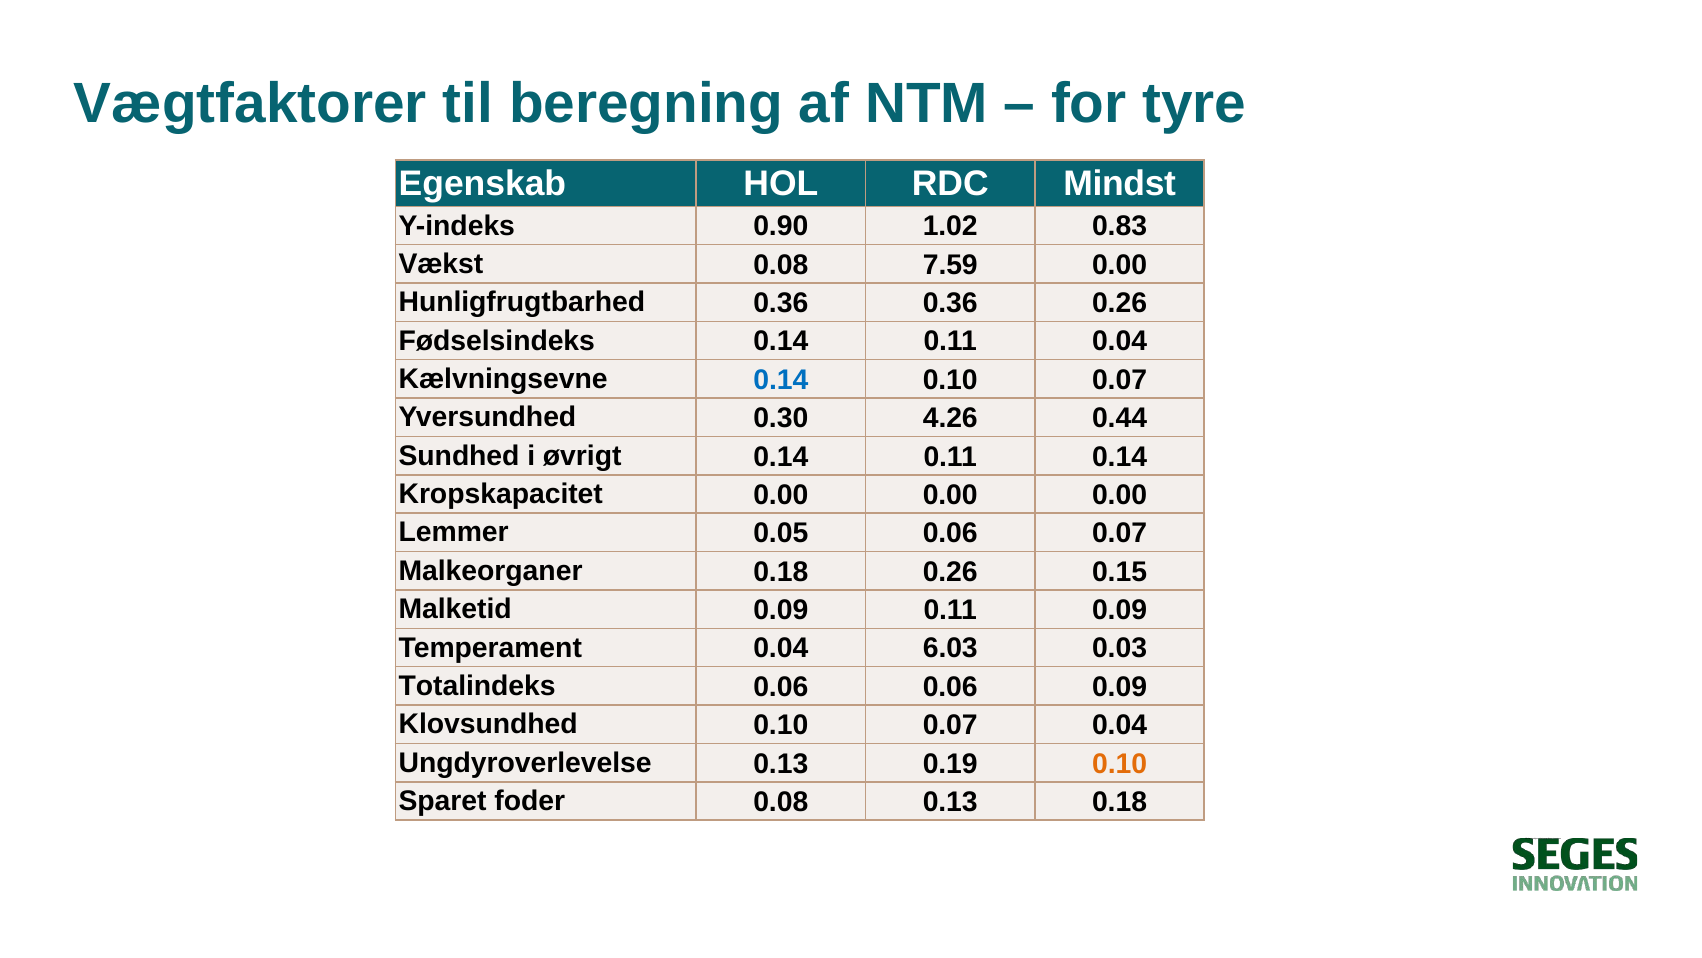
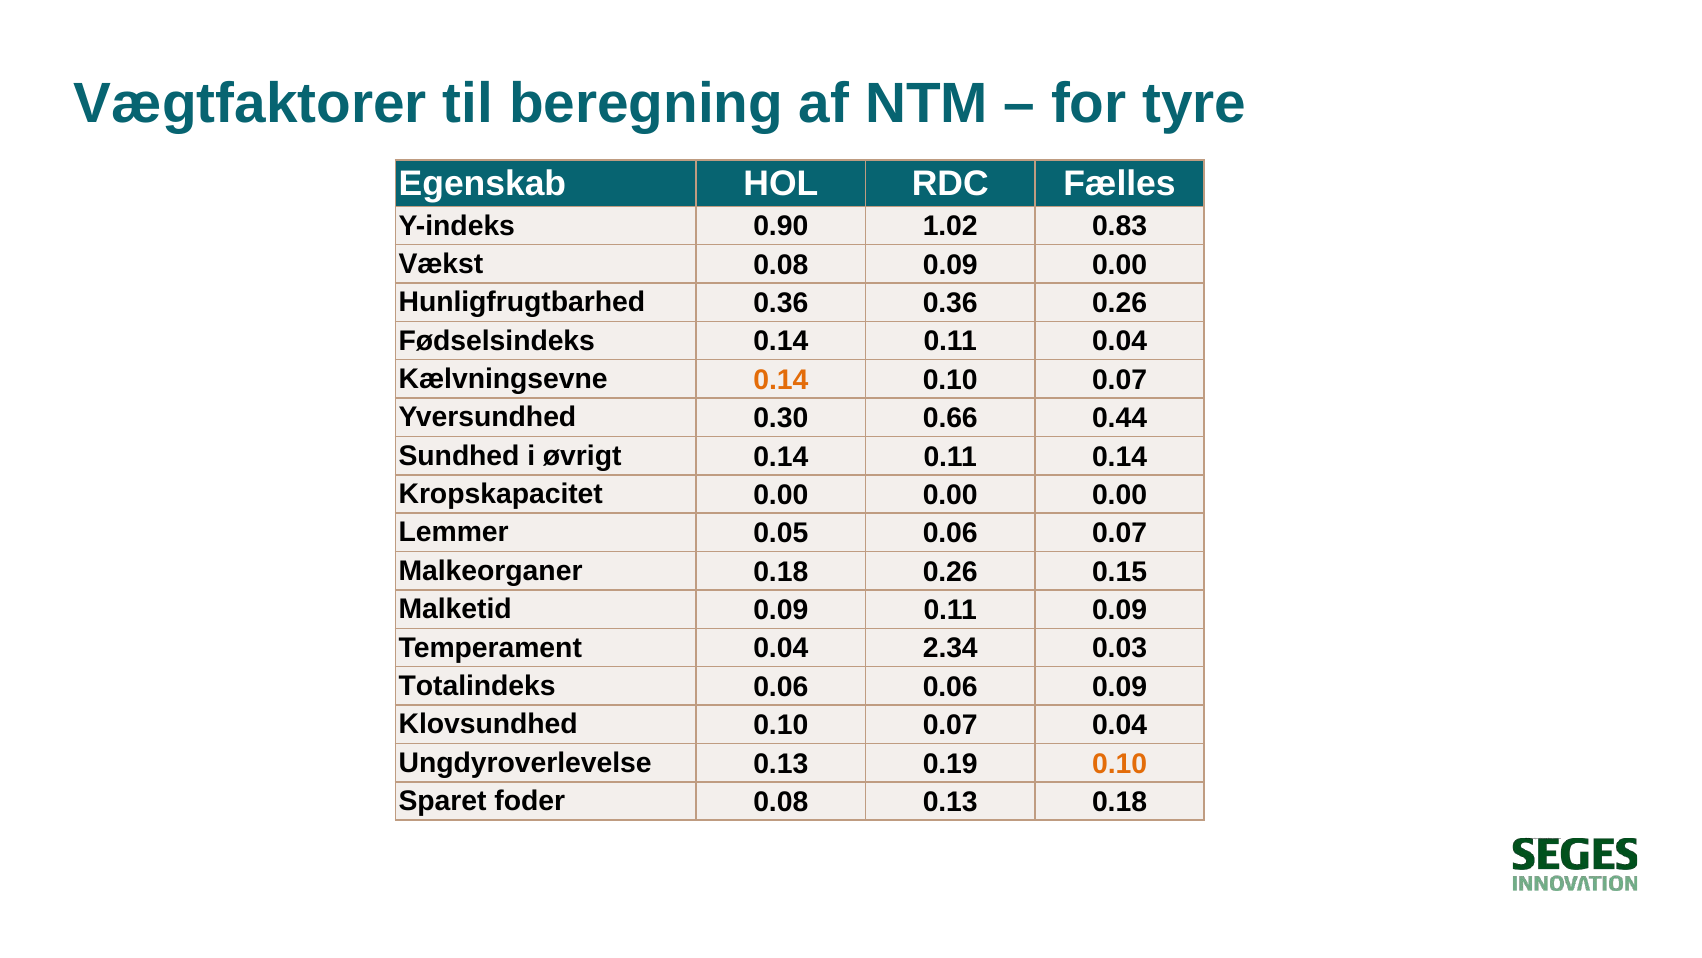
Mindst: Mindst -> Fælles (1119, 184)
0.08 7.59: 7.59 -> 0.09 (950, 265)
0.14 colour: blue -> orange (781, 380)
4.26: 4.26 -> 0.66 (950, 418)
6.03: 6.03 -> 2.34 (950, 648)
